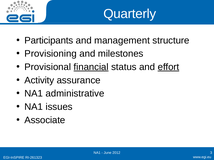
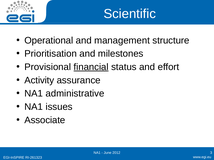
Quarterly: Quarterly -> Scientific (130, 14)
Participants: Participants -> Operational (49, 41)
Provisioning: Provisioning -> Prioritisation (51, 54)
effort underline: present -> none (168, 67)
